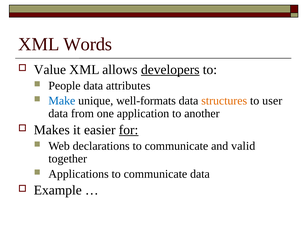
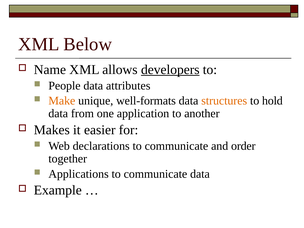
Words: Words -> Below (88, 44)
Value: Value -> Name (50, 70)
Make colour: blue -> orange (62, 101)
user: user -> hold (272, 101)
for underline: present -> none (129, 130)
valid: valid -> order (243, 146)
